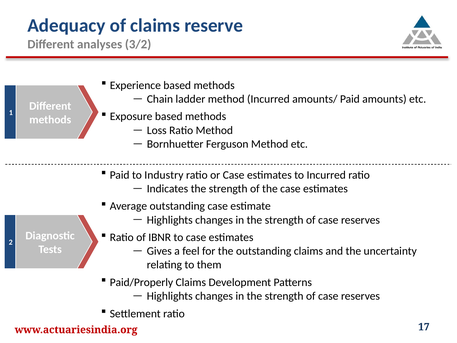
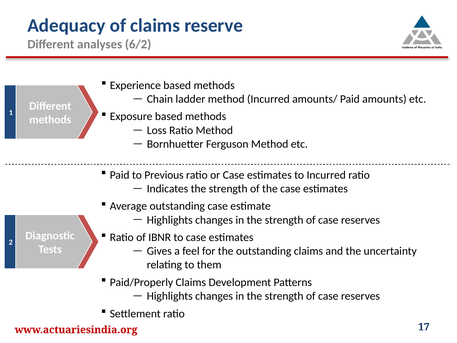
3/2: 3/2 -> 6/2 (138, 44)
Industry: Industry -> Previous (164, 175)
